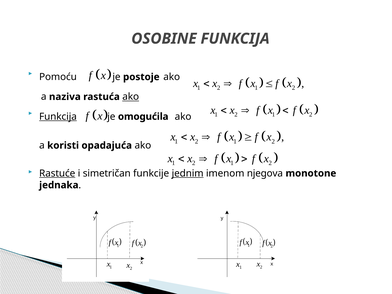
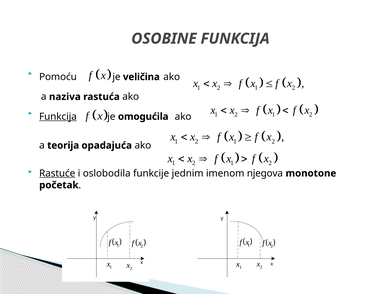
postoje: postoje -> veličina (141, 77)
ako underline: present -> none (131, 97)
koristi: koristi -> teorija (63, 145)
simetričan: simetričan -> oslobodila (107, 173)
jednim underline: present -> none (188, 173)
jednaka: jednaka -> početak (59, 185)
